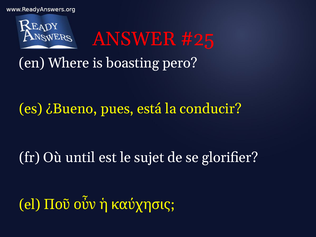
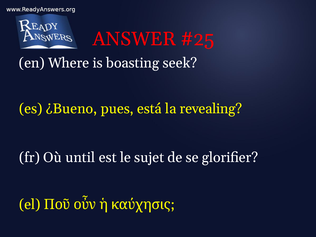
pero: pero -> seek (180, 63)
conducir: conducir -> revealing (211, 109)
